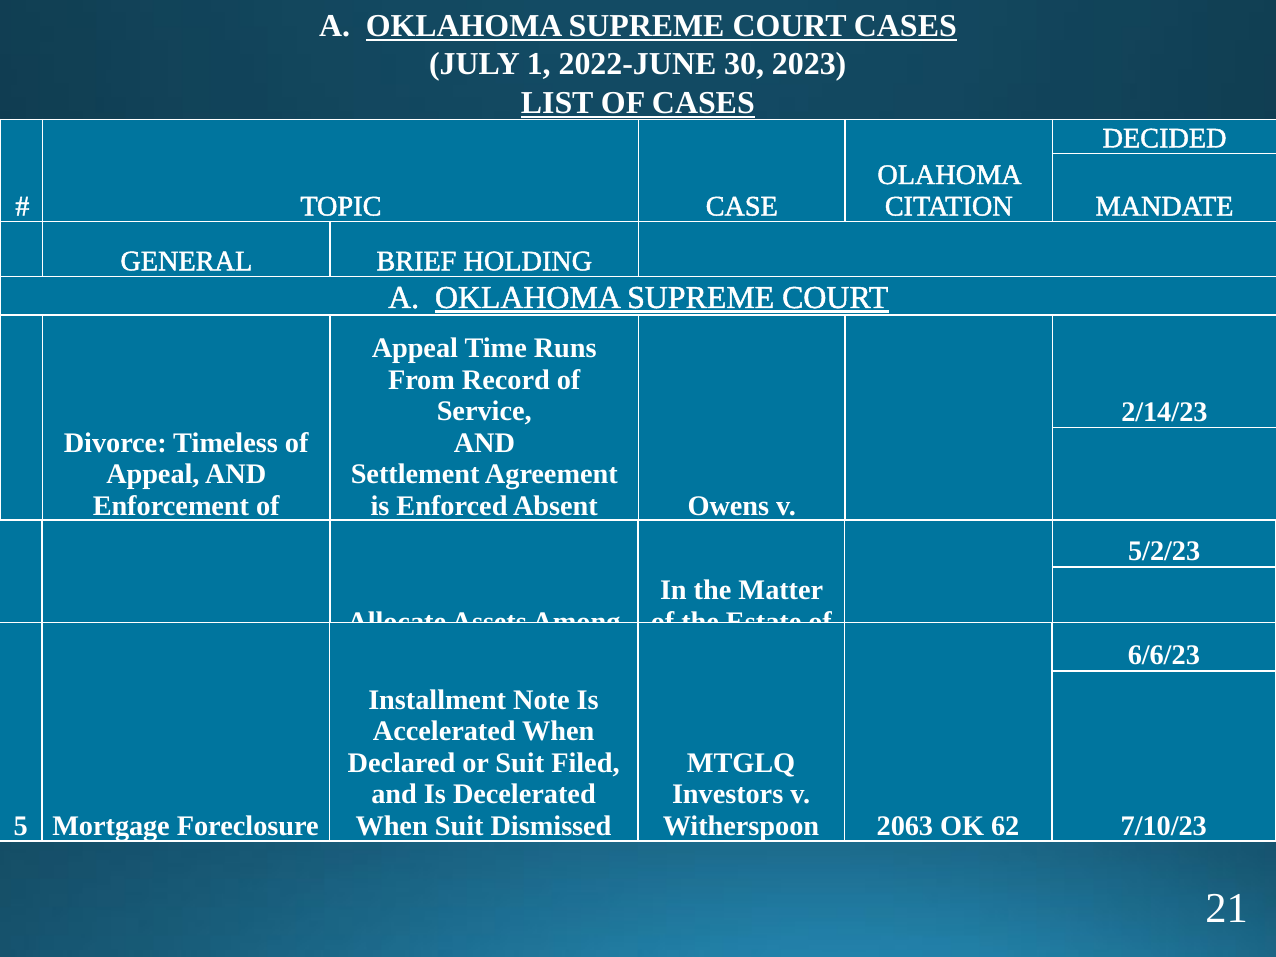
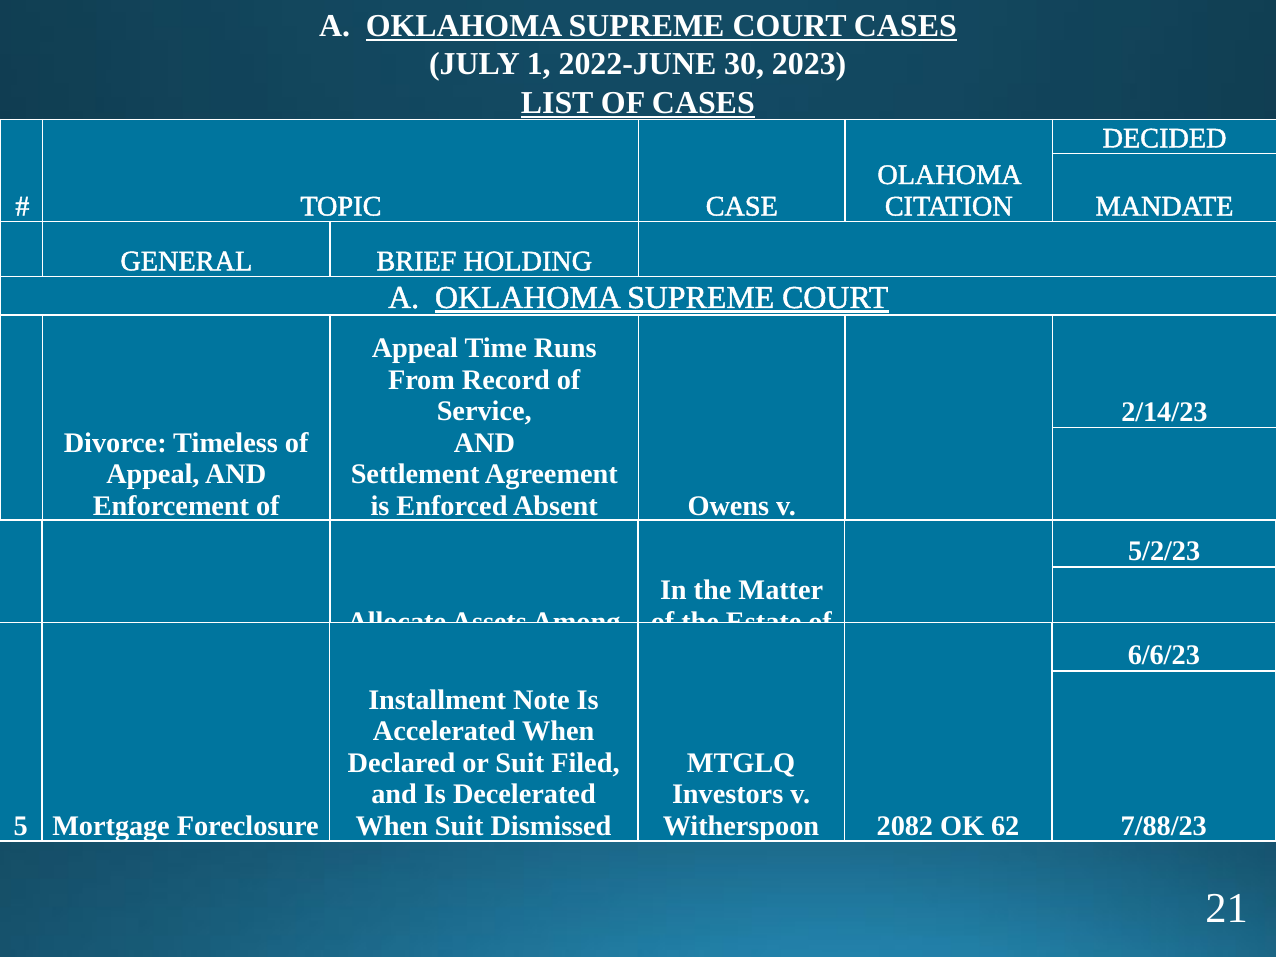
2063: 2063 -> 2082 (905, 826)
7/10/23: 7/10/23 -> 7/88/23 (1164, 826)
